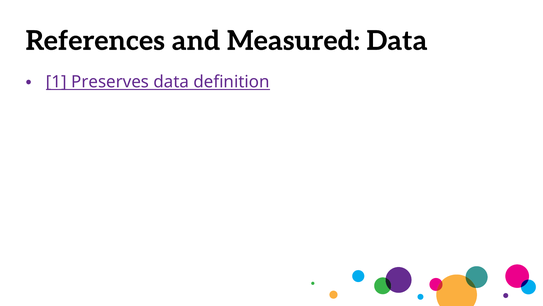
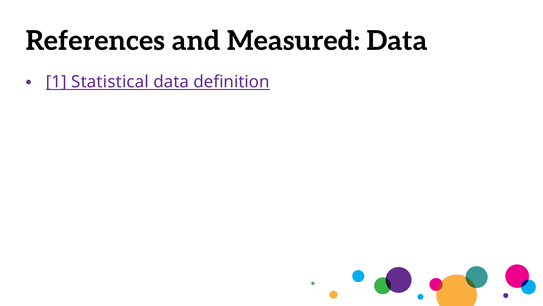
Preserves: Preserves -> Statistical (110, 82)
